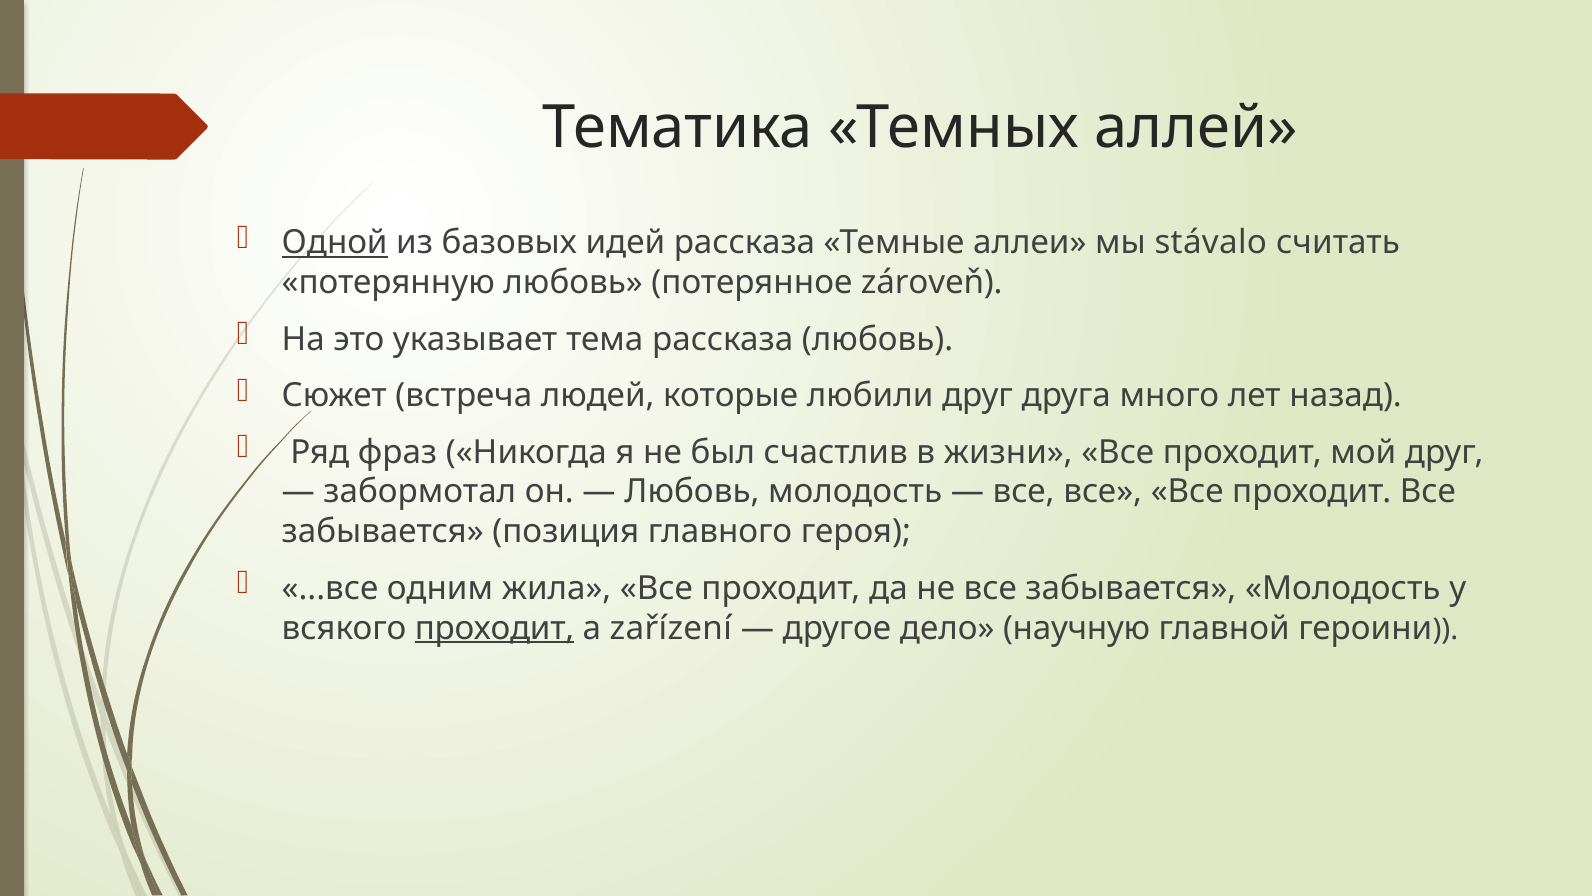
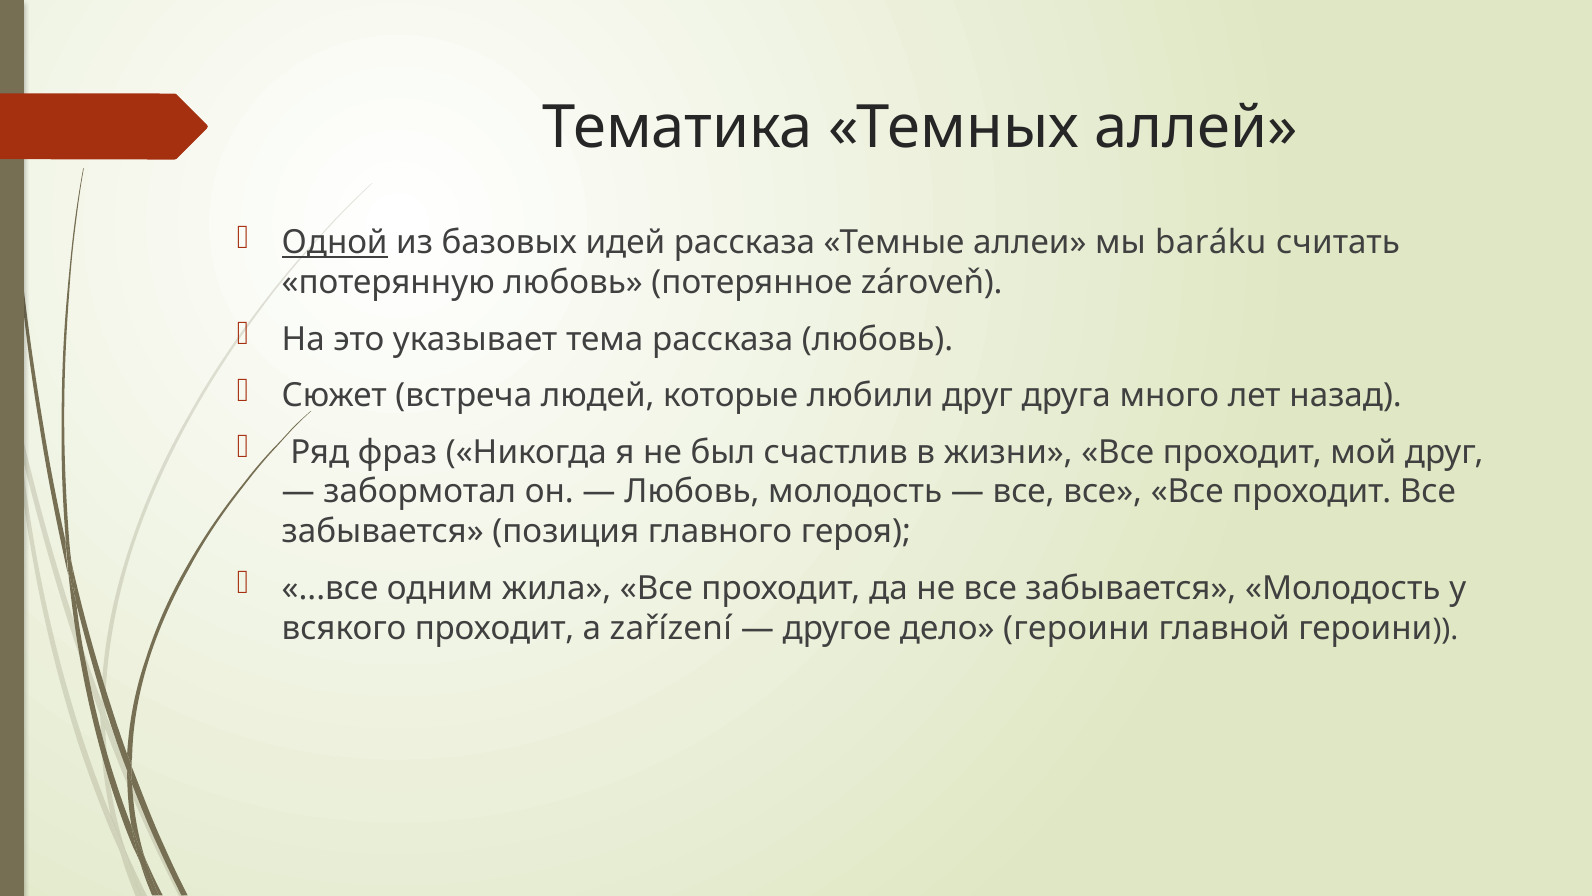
stávalo: stávalo -> baráku (1211, 243)
проходит underline: present -> none (495, 628)
дело научную: научную -> героини (1076, 628)
